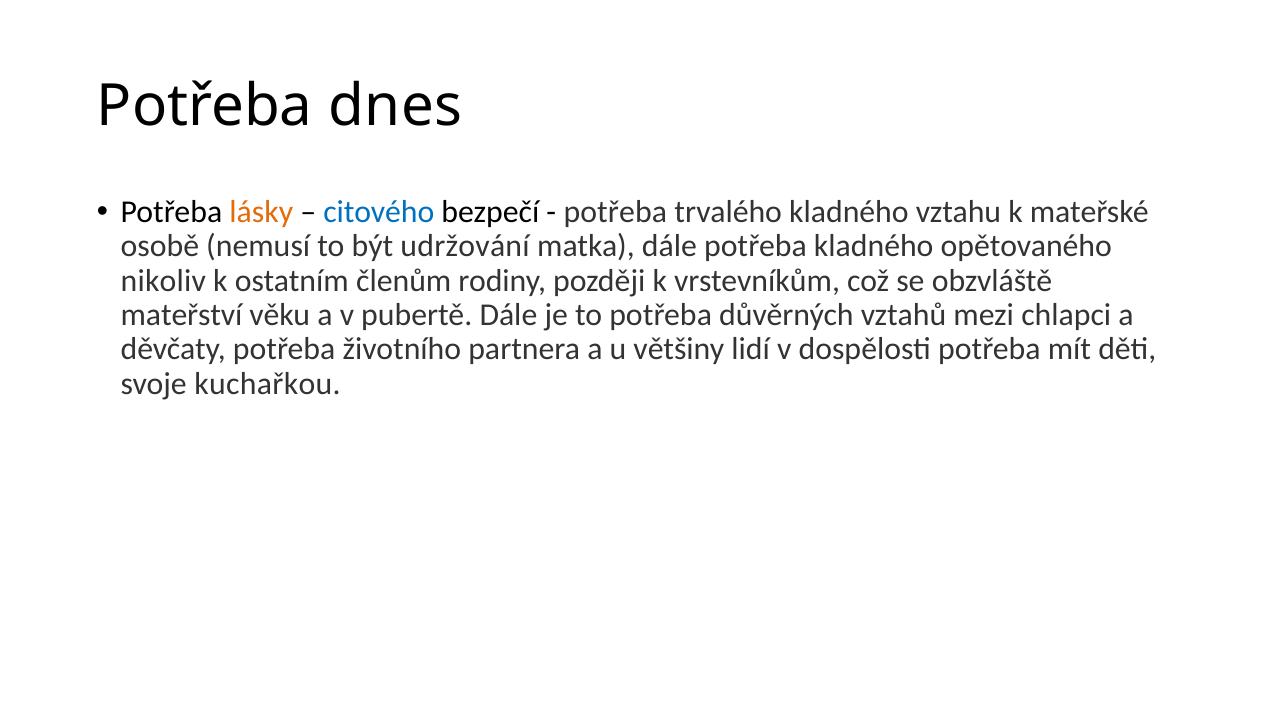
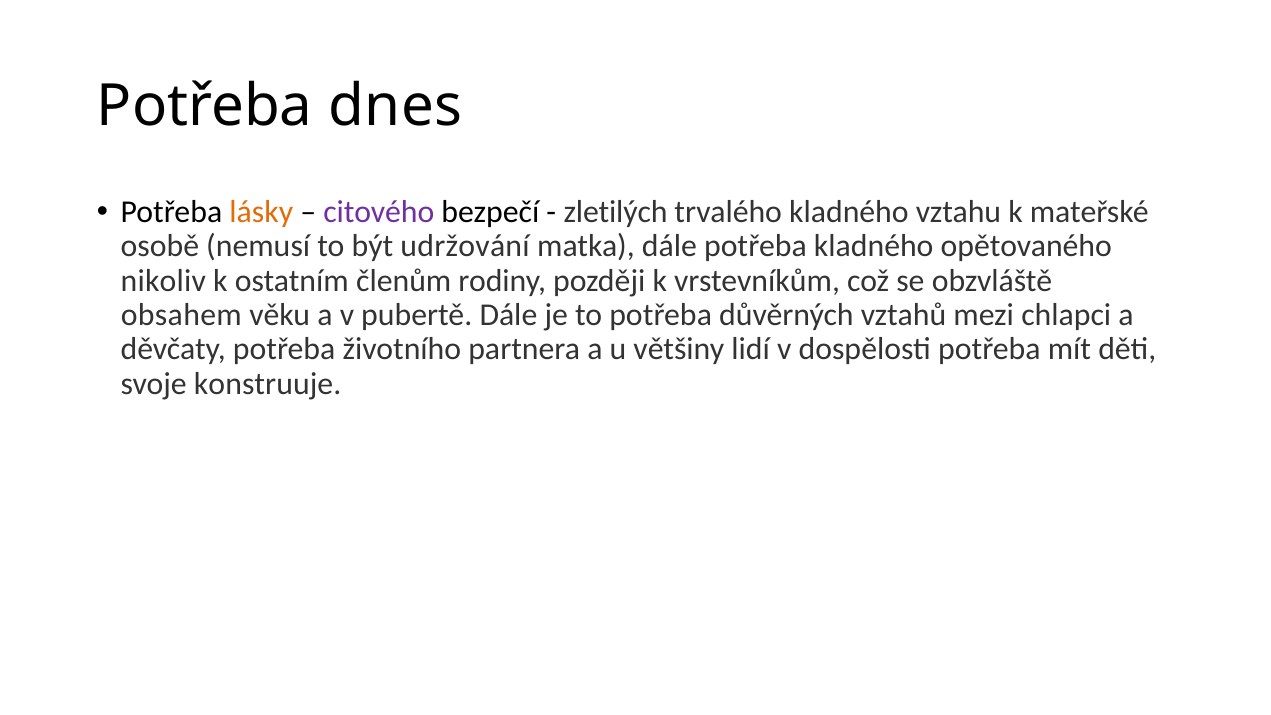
citového colour: blue -> purple (379, 212)
potřeba: potřeba -> zletilých (615, 212)
mateřství: mateřství -> obsahem (181, 315)
kuchařkou: kuchařkou -> konstruuje (268, 384)
